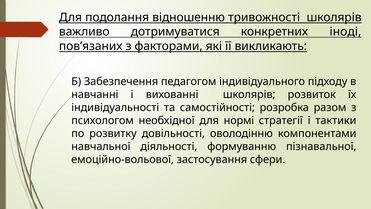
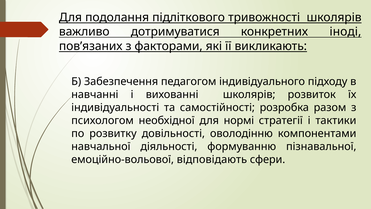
відношенню: відношенню -> підліткового (189, 17)
застосування: застосування -> відповідають (212, 159)
